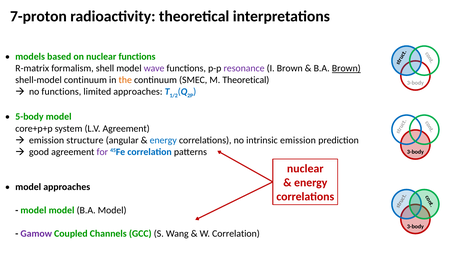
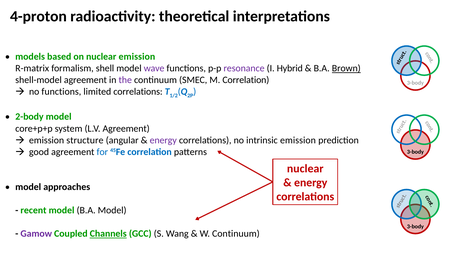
7-proton: 7-proton -> 4-proton (38, 16)
nuclear functions: functions -> emission (137, 57)
I Brown: Brown -> Hybrid (290, 68)
shell-model continuum: continuum -> agreement (85, 80)
the colour: orange -> purple (125, 80)
M Theoretical: Theoretical -> Correlation (246, 80)
limited approaches: approaches -> correlations (138, 92)
5-body: 5-body -> 2-body (29, 117)
energy colour: blue -> purple (163, 140)
for colour: purple -> blue (102, 152)
model: model -> recent (33, 211)
Channels underline: none -> present (108, 234)
W Correlation: Correlation -> Continuum (236, 234)
